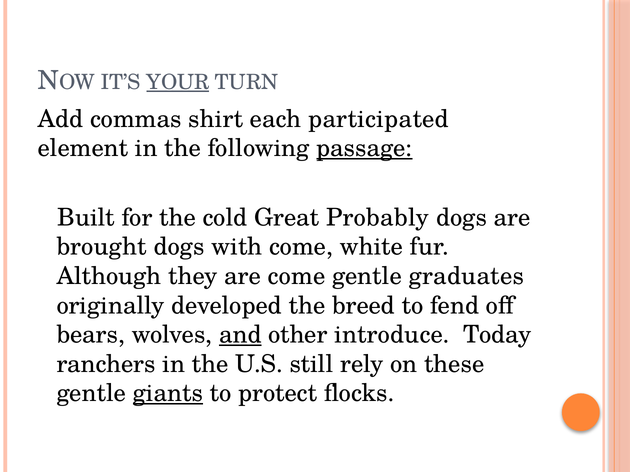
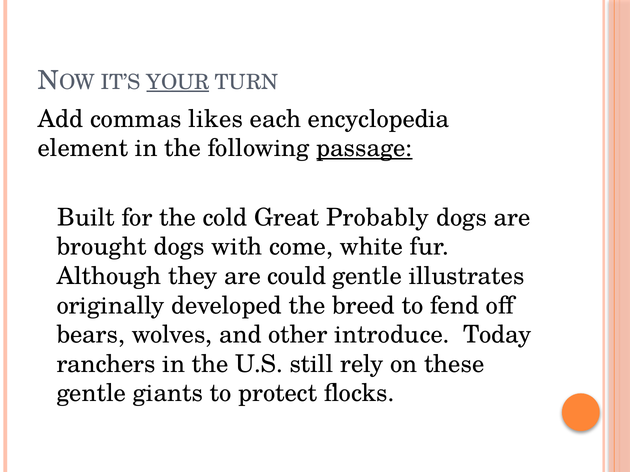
shirt: shirt -> likes (216, 119)
participated: participated -> encyclopedia (379, 119)
are come: come -> could (297, 276)
graduates: graduates -> illustrates (467, 276)
and underline: present -> none (240, 335)
giants underline: present -> none (168, 394)
